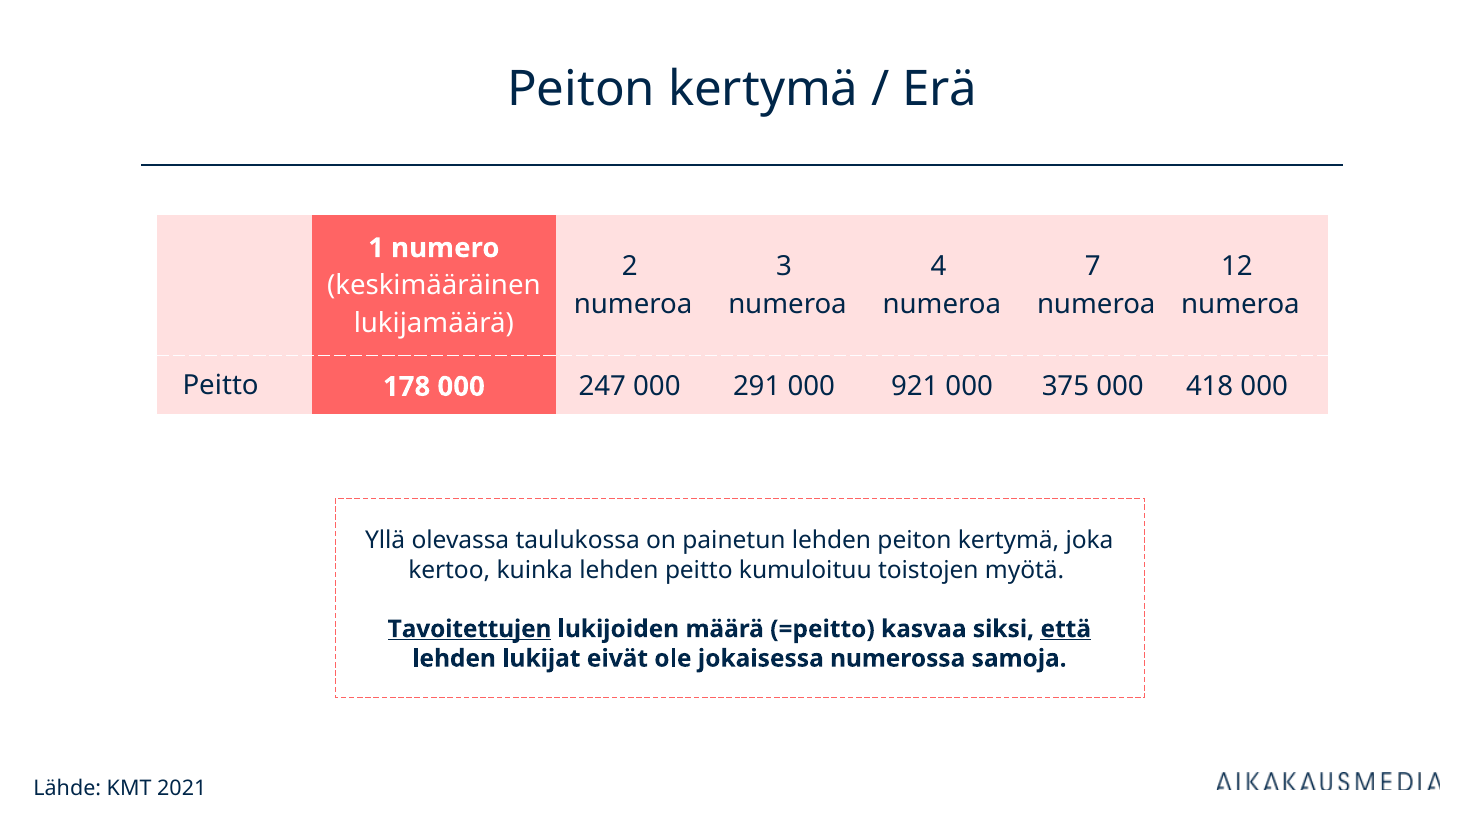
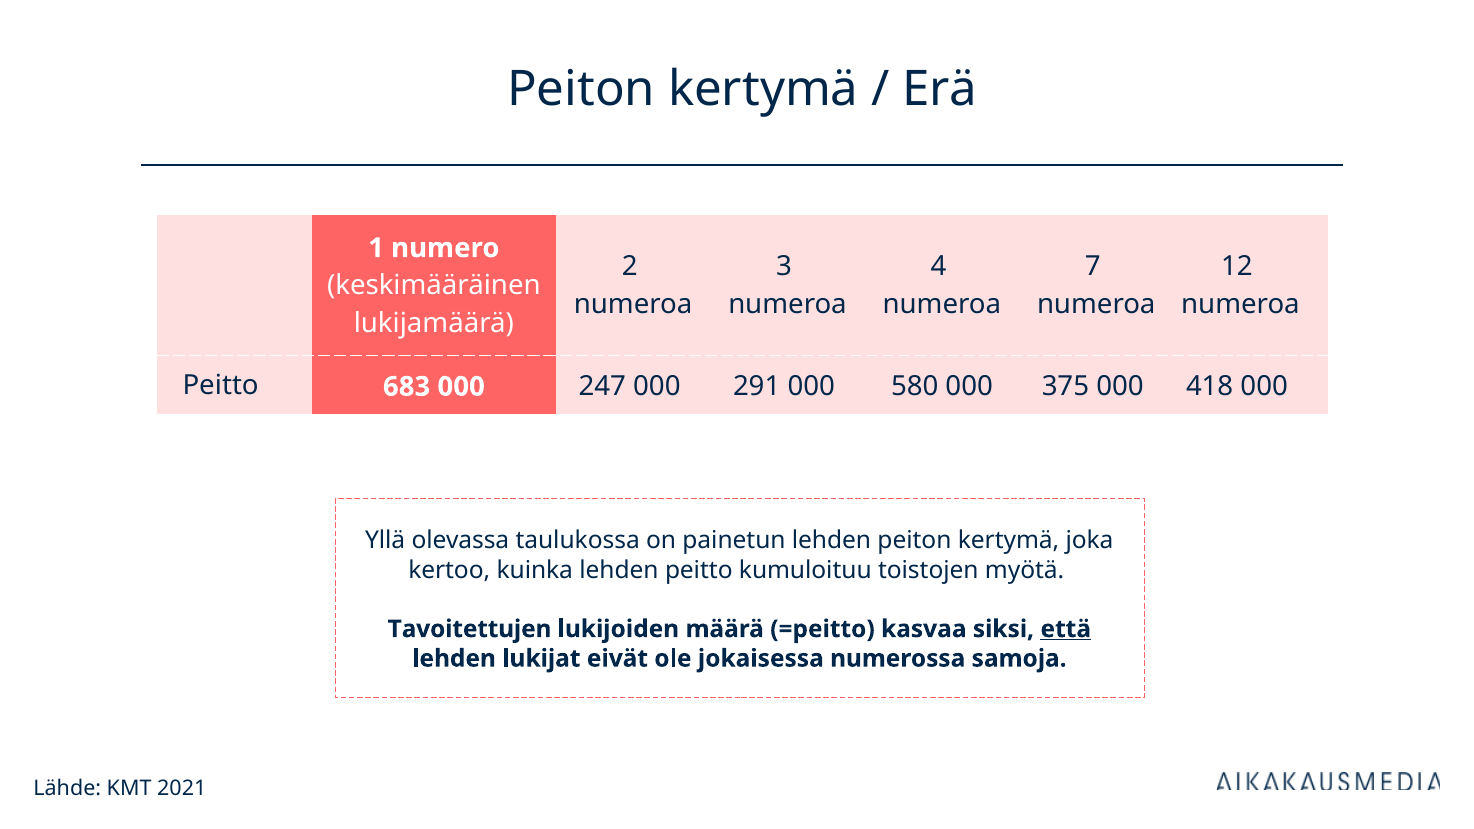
178: 178 -> 683 (407, 387)
921: 921 -> 580 (915, 387)
Tavoitettujen underline: present -> none (470, 629)
